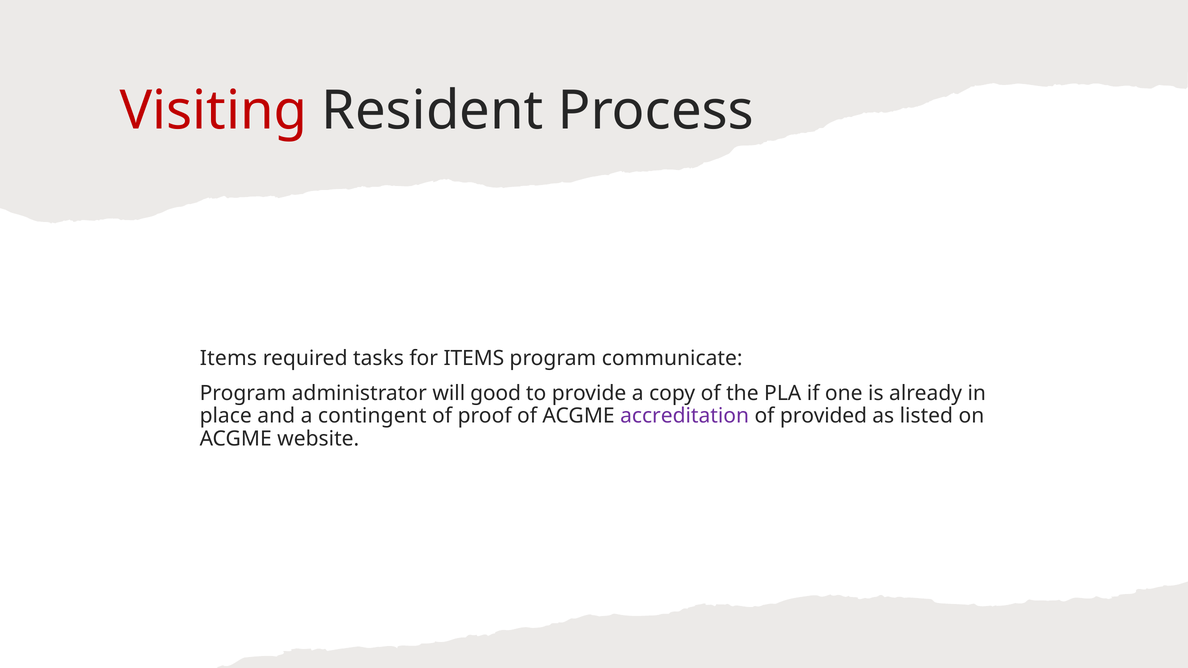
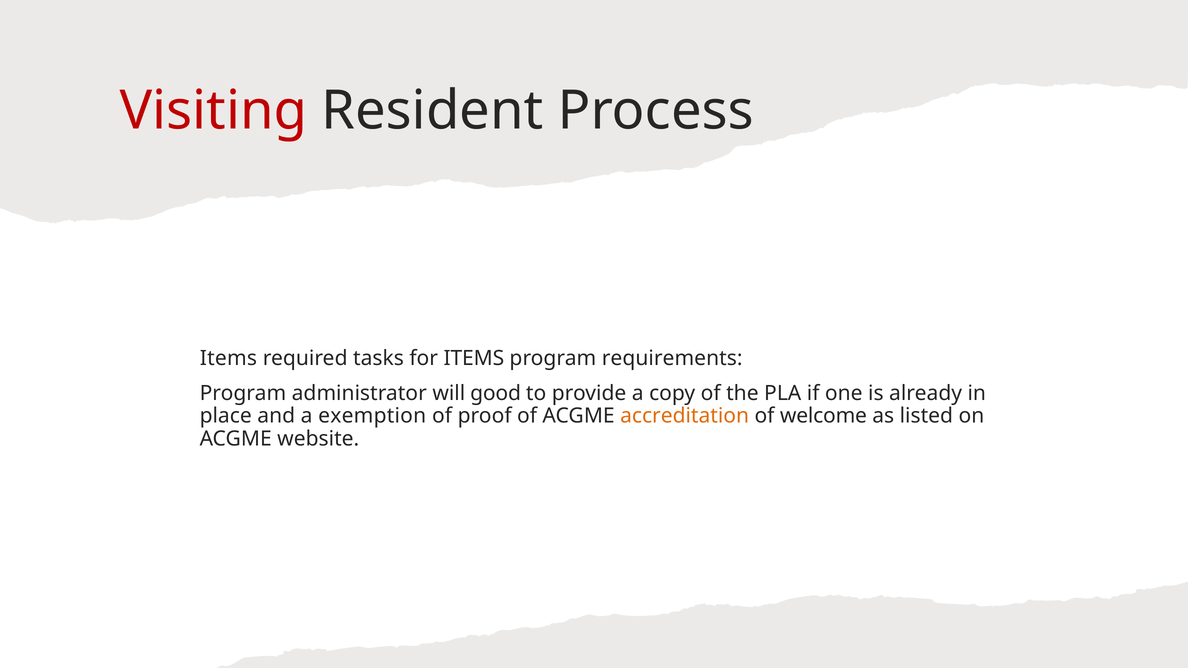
communicate: communicate -> requirements (672, 358)
contingent: contingent -> exemption (372, 416)
accreditation colour: purple -> orange (685, 416)
provided: provided -> welcome (823, 416)
